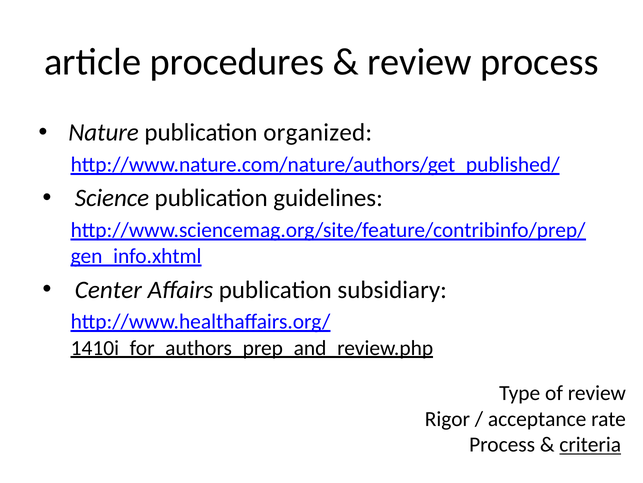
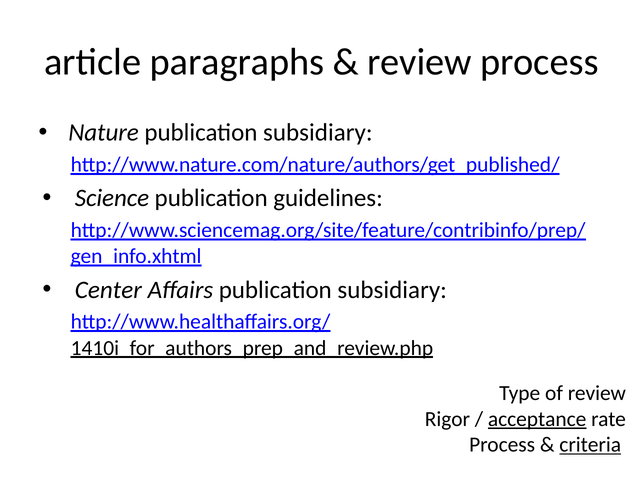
procedures: procedures -> paragraphs (237, 62)
Nature publication organized: organized -> subsidiary (318, 132)
acceptance underline: none -> present (537, 418)
